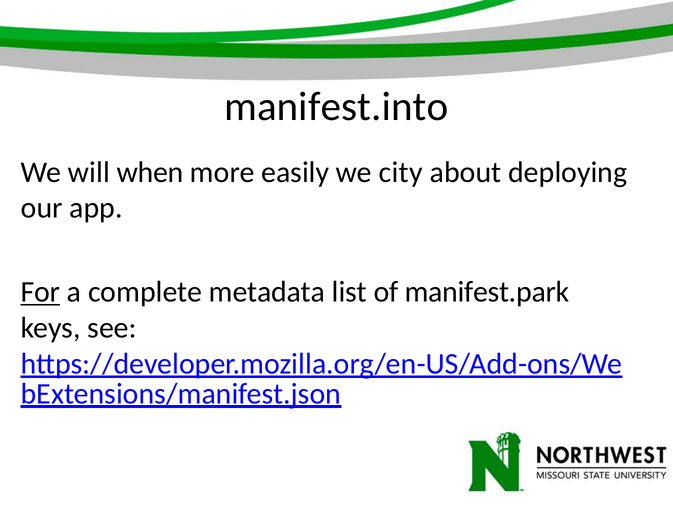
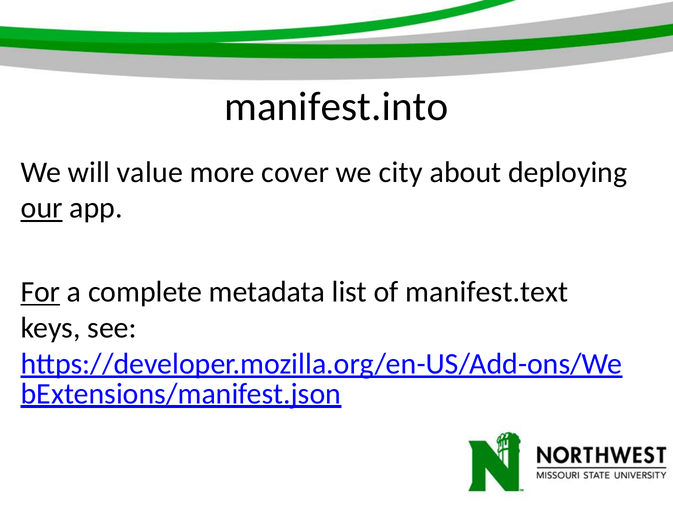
when: when -> value (150, 172)
easily: easily -> cover (295, 172)
our underline: none -> present (42, 208)
manifest.park: manifest.park -> manifest.text (487, 292)
